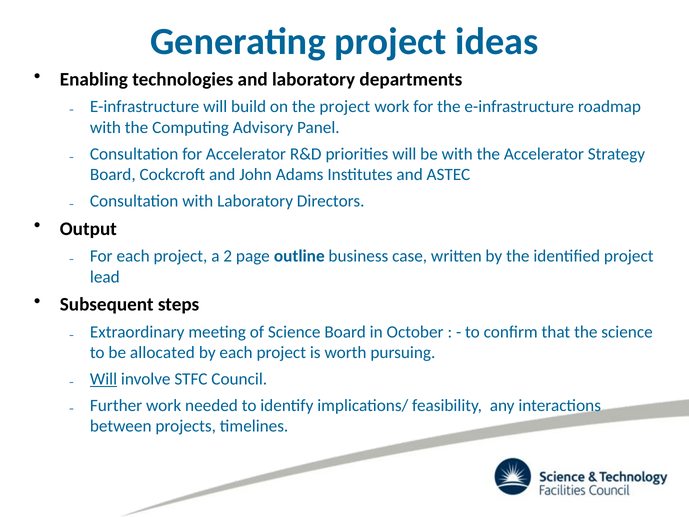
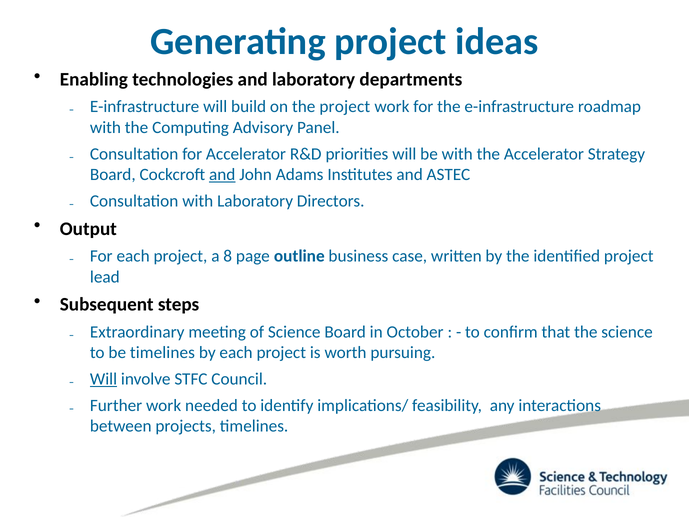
and underline: none -> present (222, 175)
2: 2 -> 8 (228, 256)
be allocated: allocated -> timelines (162, 353)
